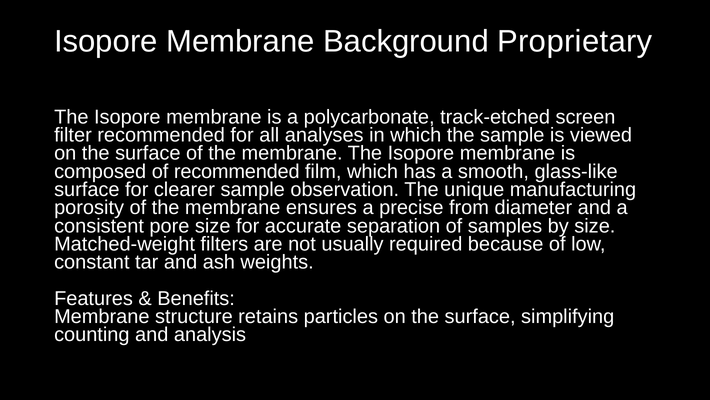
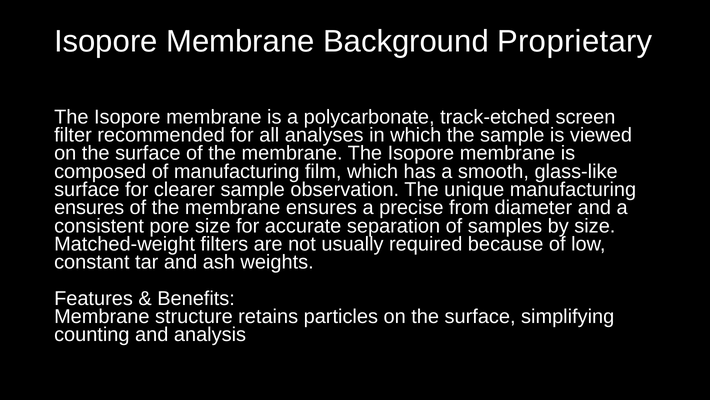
of recommended: recommended -> manufacturing (237, 171)
porosity: porosity -> ensures (89, 207)
